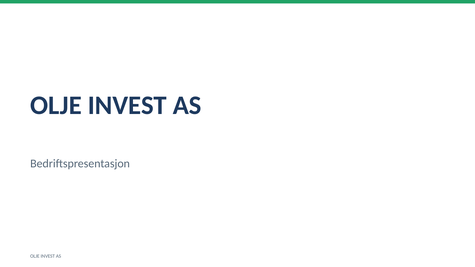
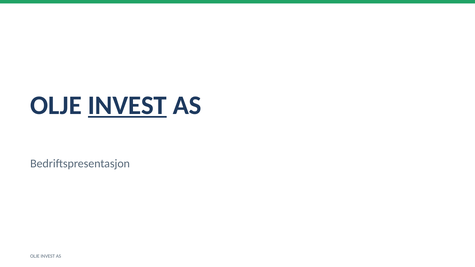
INVEST underline: none -> present (127, 105)
